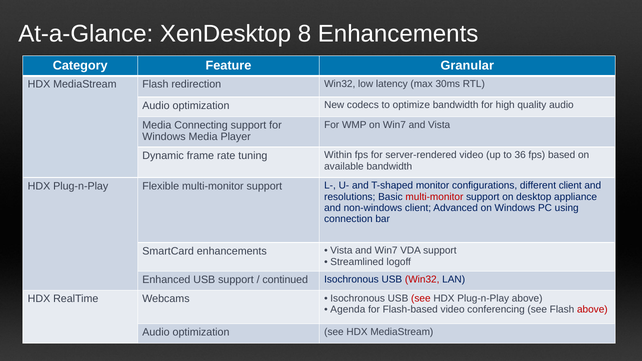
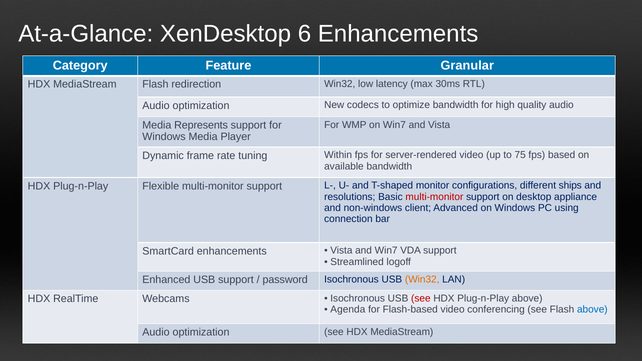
8: 8 -> 6 (304, 34)
Connecting: Connecting -> Represents (201, 125)
36: 36 -> 75 (520, 155)
different client: client -> ships (570, 186)
continued: continued -> password (285, 280)
Win32 colour: red -> orange (422, 280)
above colour: red -> blue (592, 310)
